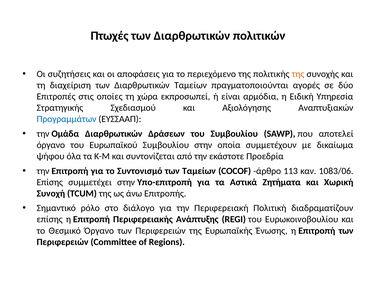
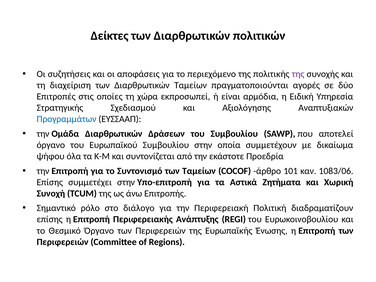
Πτωχές: Πτωχές -> Δείκτες (110, 36)
της colour: orange -> purple (298, 74)
113: 113 -> 101 (291, 171)
